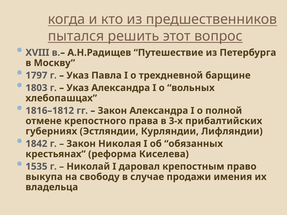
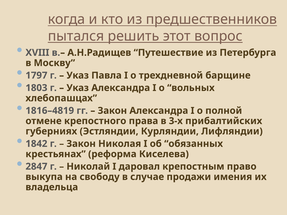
1816–1812: 1816–1812 -> 1816–4819 (50, 111)
1535: 1535 -> 2847 (36, 167)
